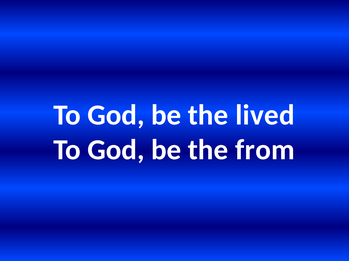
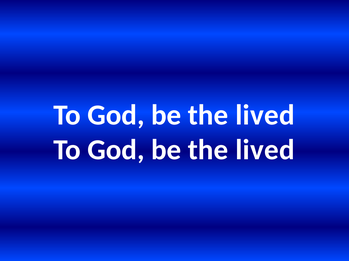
from: from -> lived (265, 150)
